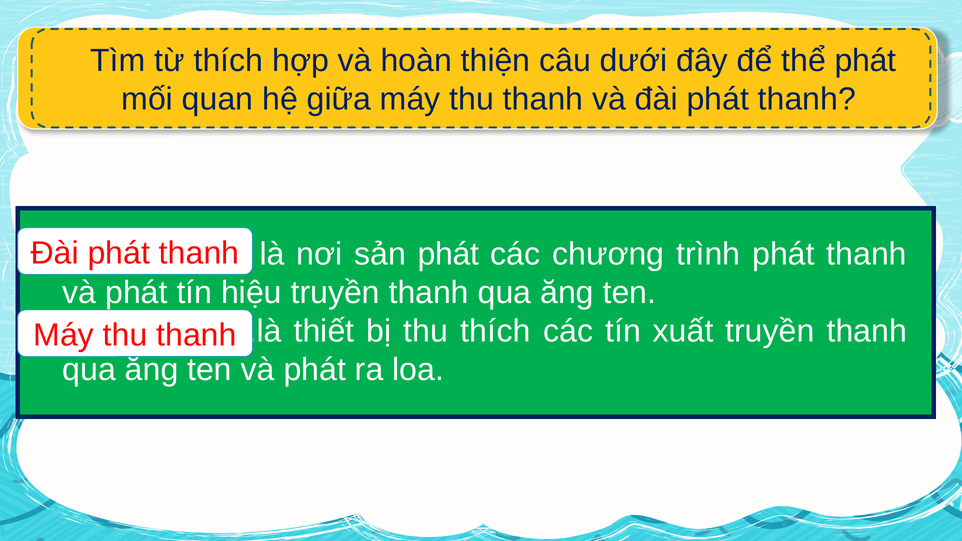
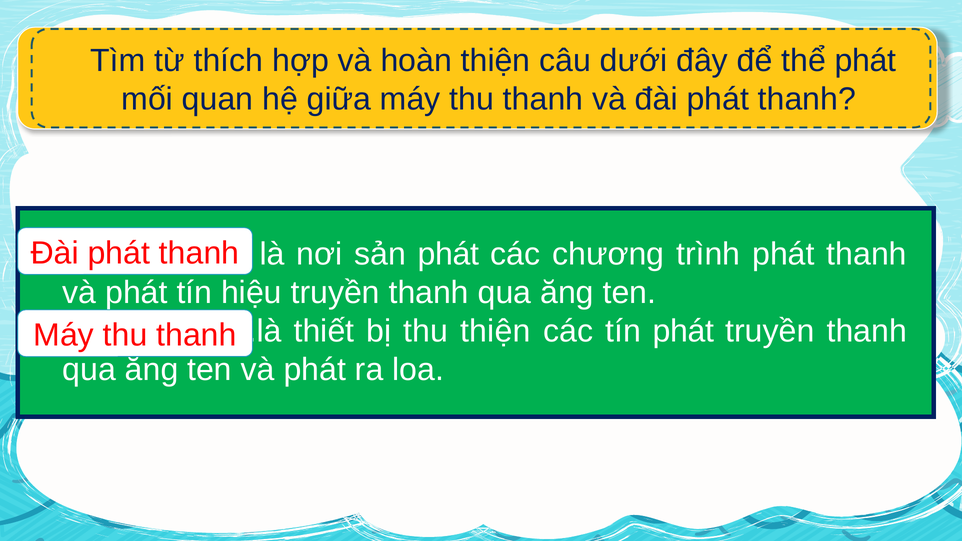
thu thích: thích -> thiện (495, 331)
tín xuất: xuất -> phát (683, 331)
